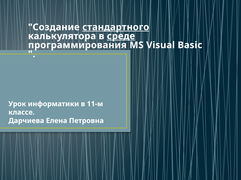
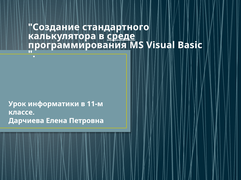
стандартного underline: present -> none (116, 27)
